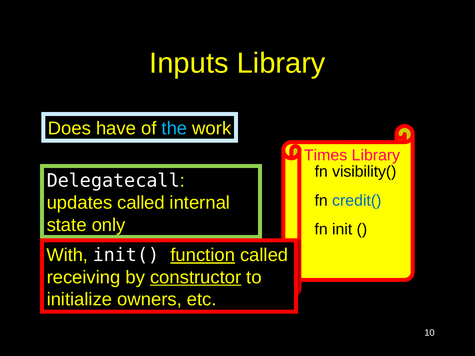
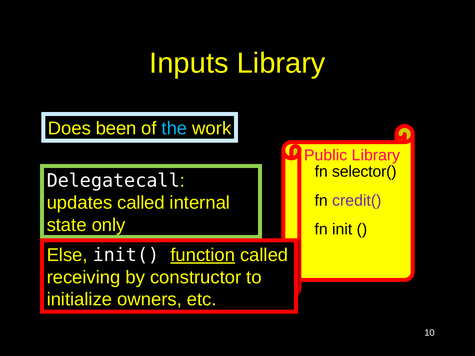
have: have -> been (116, 129)
Times: Times -> Public (326, 155)
visibility(: visibility( -> selector( (364, 172)
credit( colour: blue -> purple (357, 201)
With: With -> Else (67, 255)
constructor underline: present -> none (196, 277)
